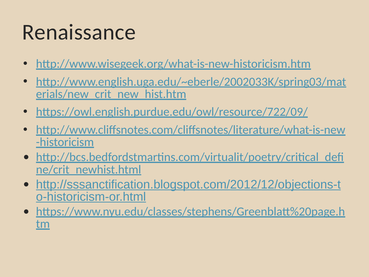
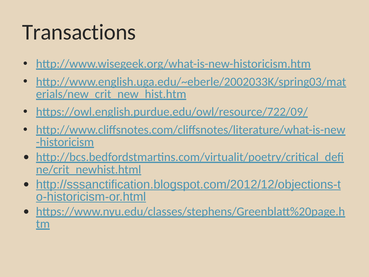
Renaissance: Renaissance -> Transactions (79, 32)
